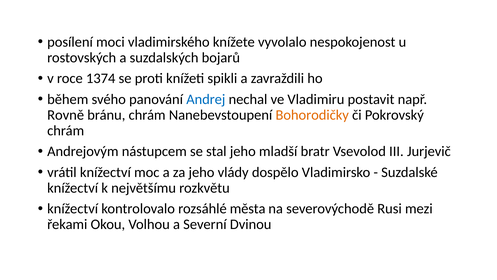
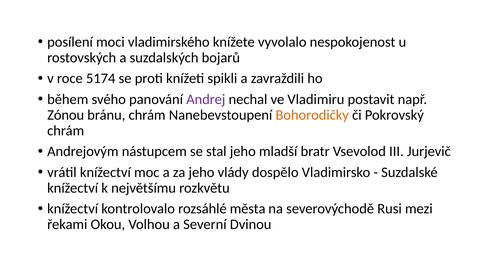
1374: 1374 -> 5174 (101, 78)
Andrej colour: blue -> purple (206, 99)
Rovně: Rovně -> Zónou (66, 115)
